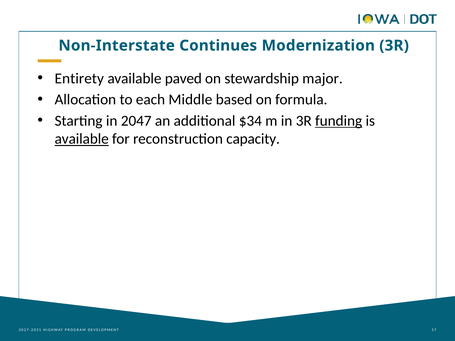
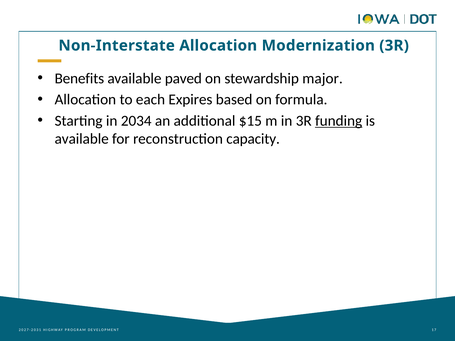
Non-Interstate Continues: Continues -> Allocation (218, 46)
Entirety: Entirety -> Benefits (79, 78)
Middle: Middle -> Expires (190, 100)
2047: 2047 -> 2034 (136, 121)
$34: $34 -> $15 (250, 121)
available underline: present -> none (82, 139)
